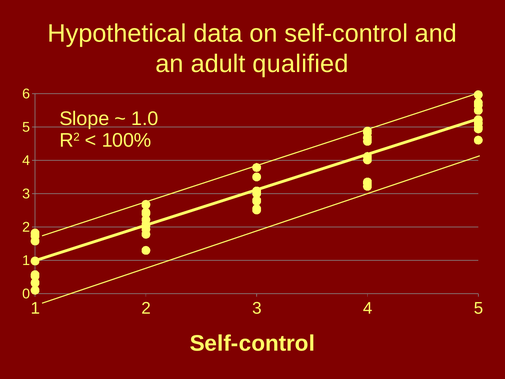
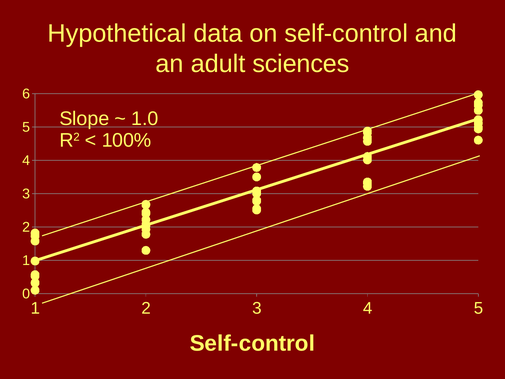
qualified: qualified -> sciences (301, 64)
